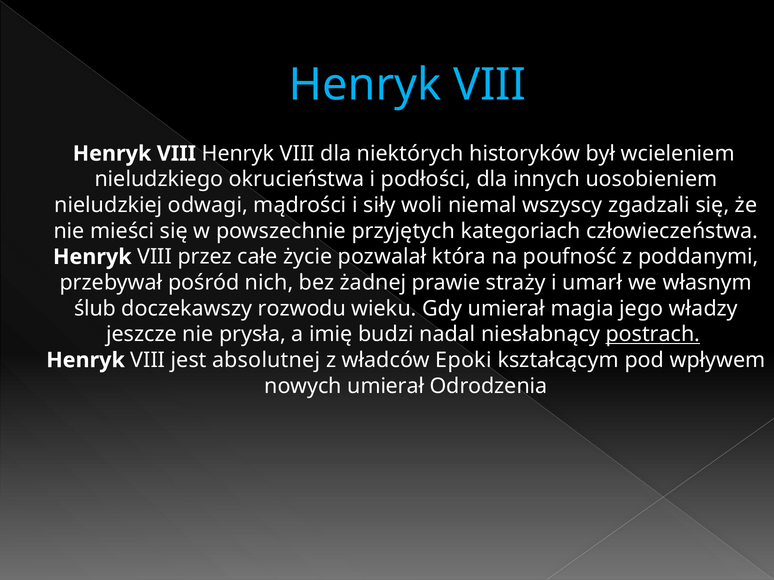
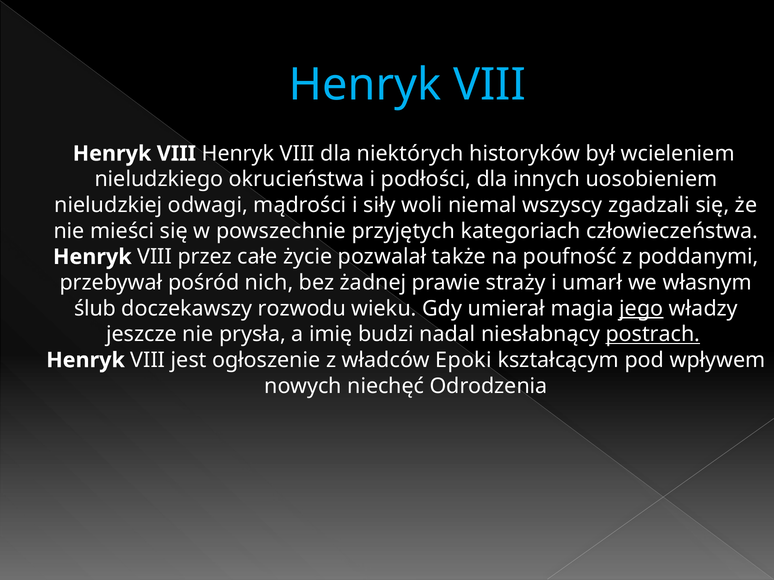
która: która -> także (459, 257)
jego underline: none -> present (641, 309)
absolutnej: absolutnej -> ogłoszenie (266, 360)
nowych umierał: umierał -> niechęć (386, 386)
